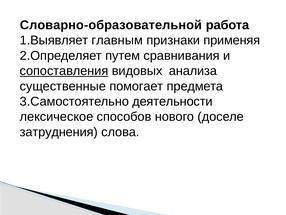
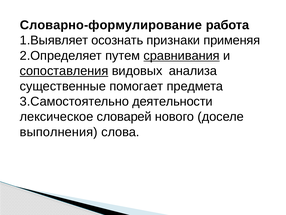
Словарно-образовательной: Словарно-образовательной -> Словарно-формулирование (111, 25)
главным: главным -> осознать (117, 40)
сравнивания underline: none -> present (182, 55)
способов: способов -> словарей (124, 117)
затруднения: затруднения -> выполнения (59, 132)
